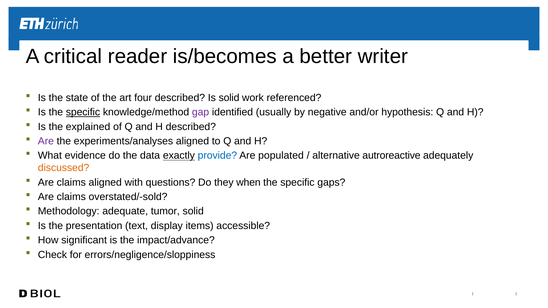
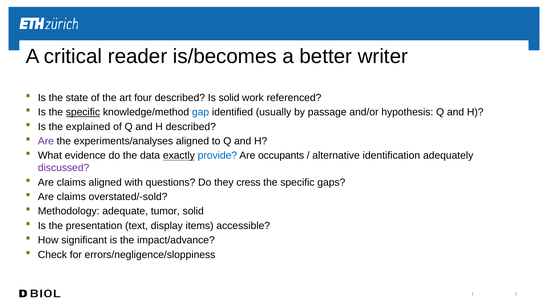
gap colour: purple -> blue (201, 112)
negative: negative -> passage (327, 112)
populated: populated -> occupants (281, 156)
autroreactive: autroreactive -> identification (391, 156)
discussed colour: orange -> purple (64, 168)
when: when -> cress (248, 183)
